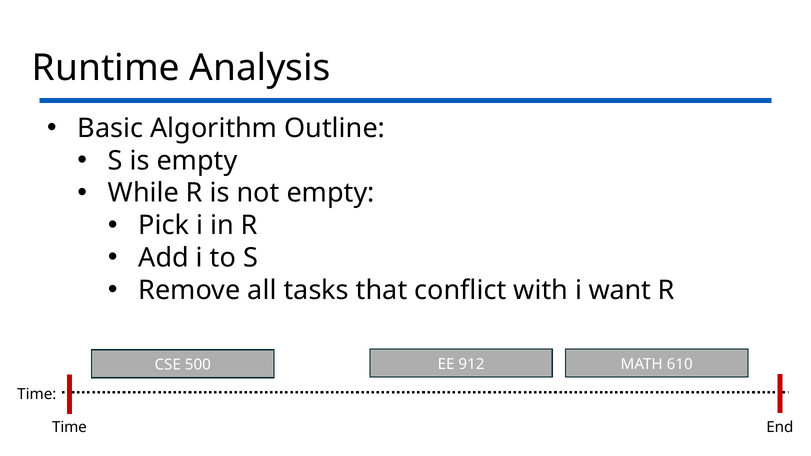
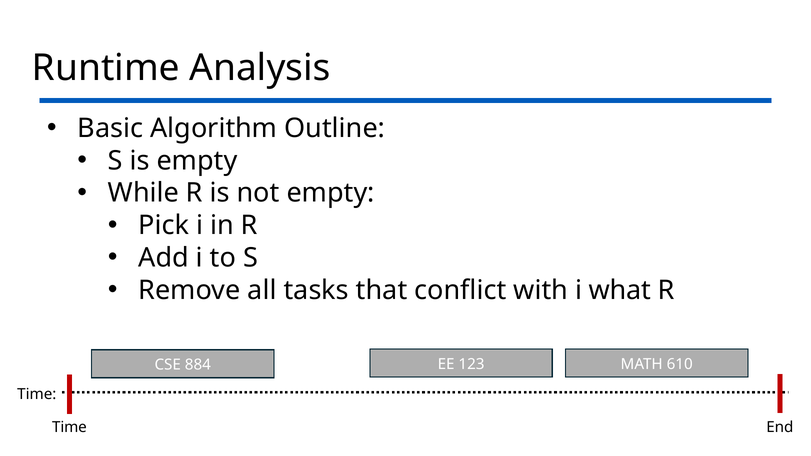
want: want -> what (620, 290)
500: 500 -> 884 (198, 365)
912: 912 -> 123 (471, 364)
